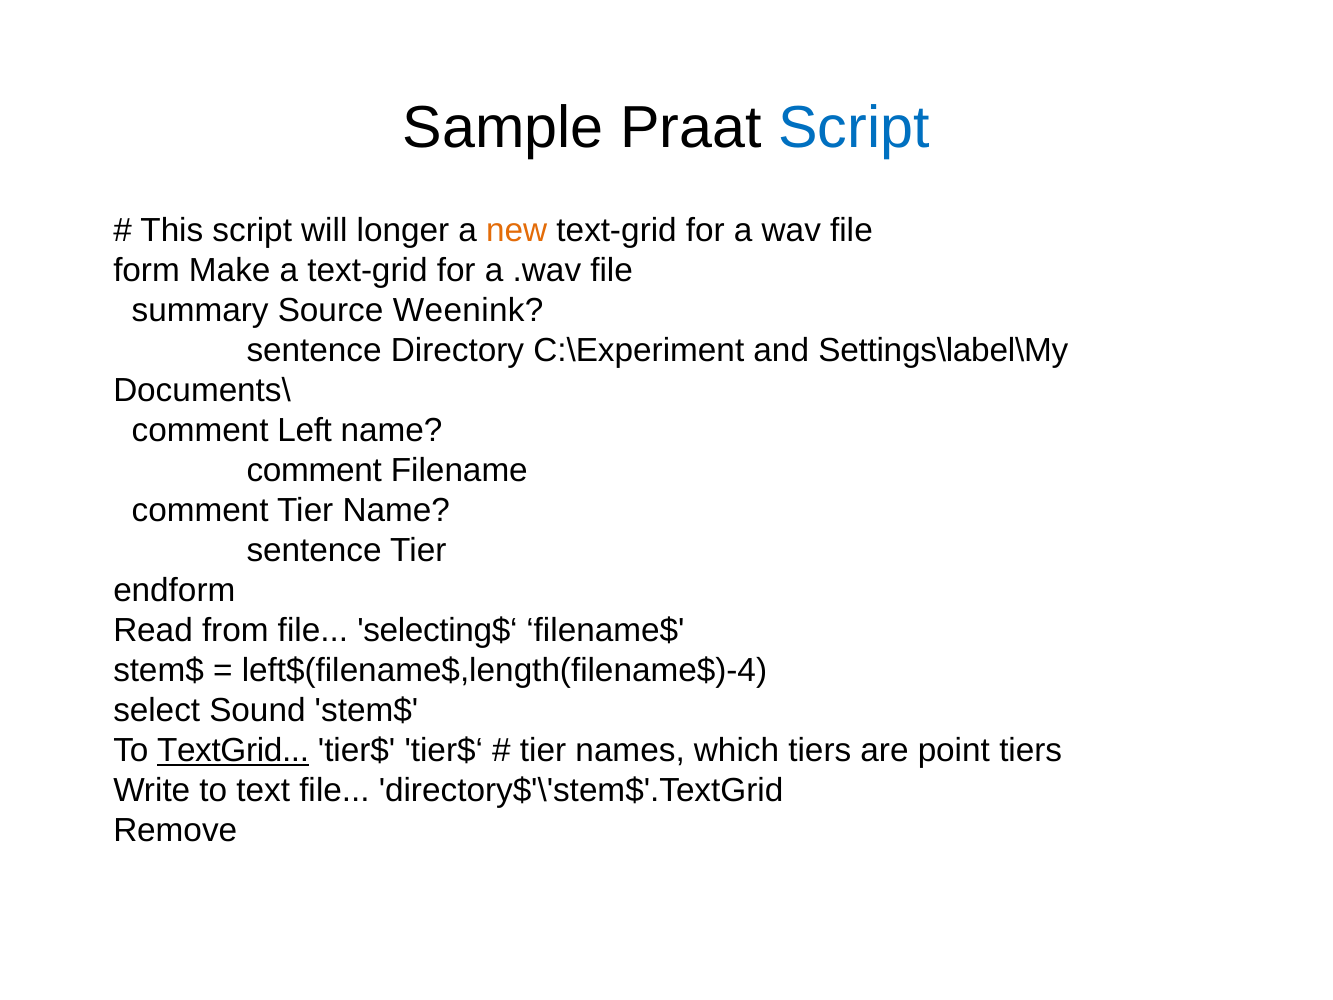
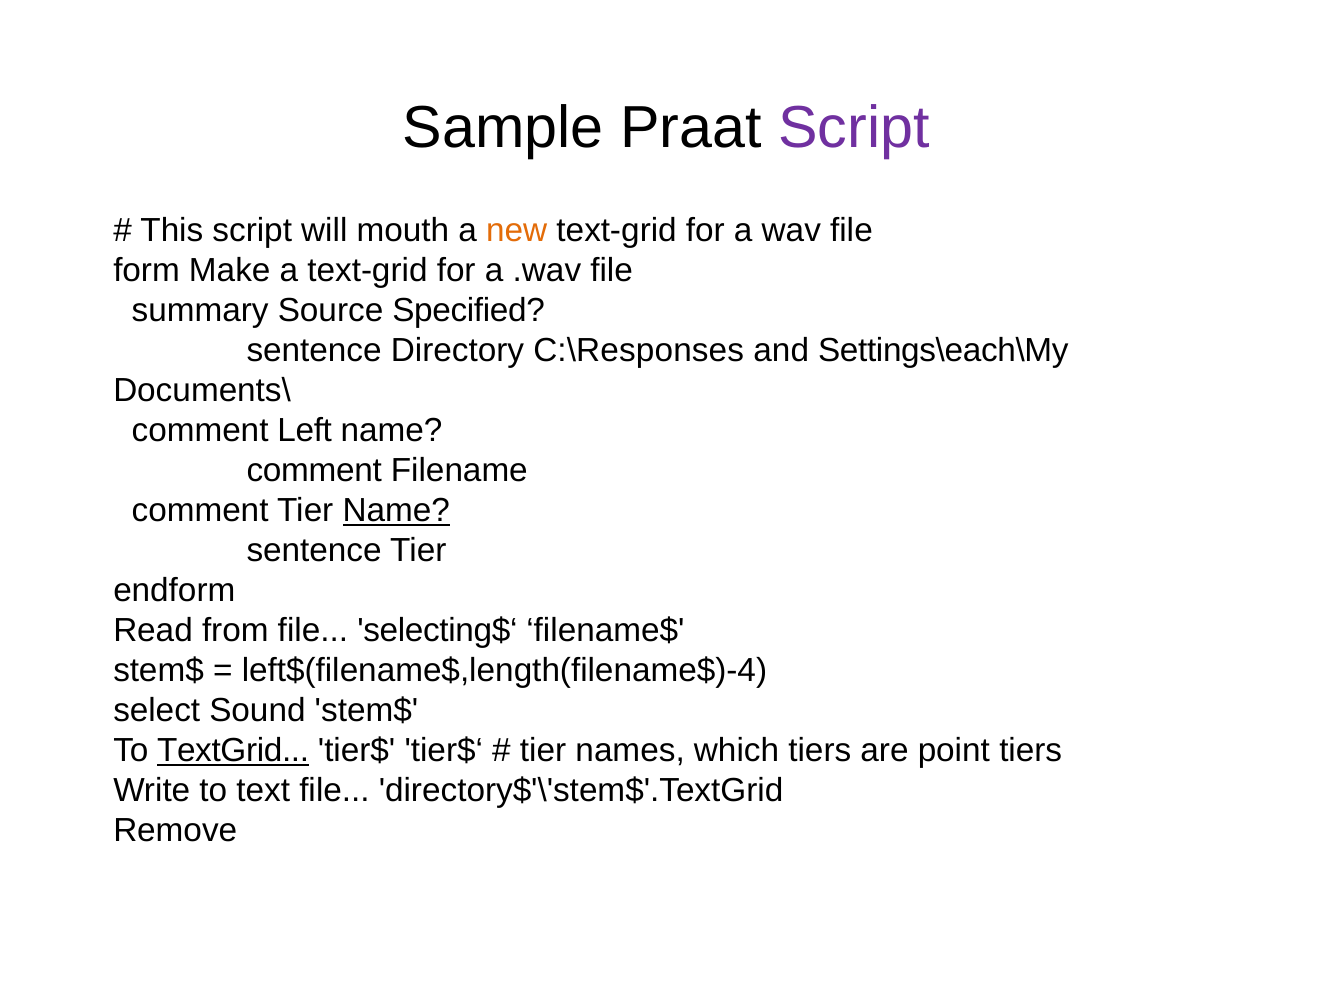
Script colour: blue -> purple (854, 127)
longer: longer -> mouth (403, 230)
Weenink: Weenink -> Specified (469, 310)
C:\Experiment: C:\Experiment -> C:\Responses (639, 350)
Settings\label\My: Settings\label\My -> Settings\each\My (943, 350)
Name underline: none -> present (396, 510)
